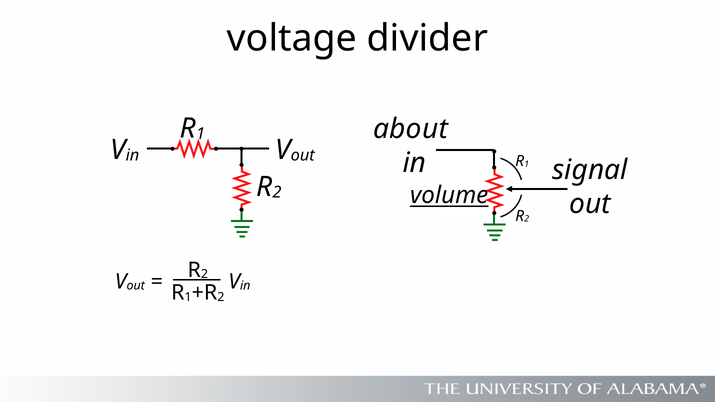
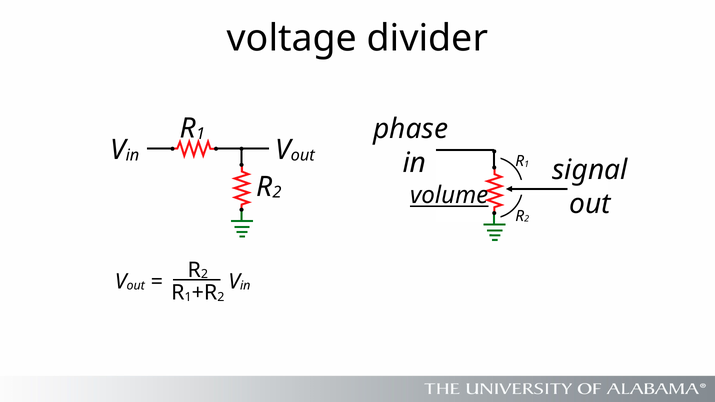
about: about -> phase (411, 129)
